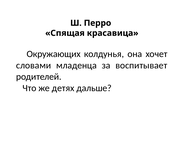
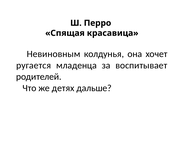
Окружающих: Окружающих -> Невиновным (54, 54)
словами: словами -> ругается (34, 66)
